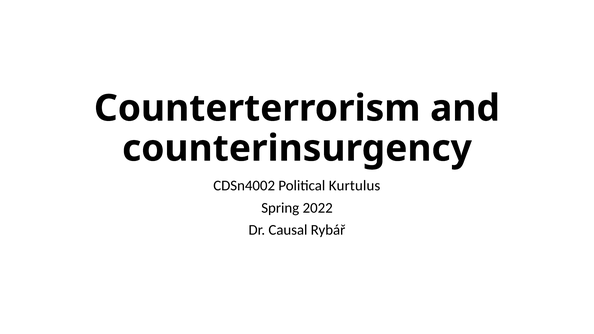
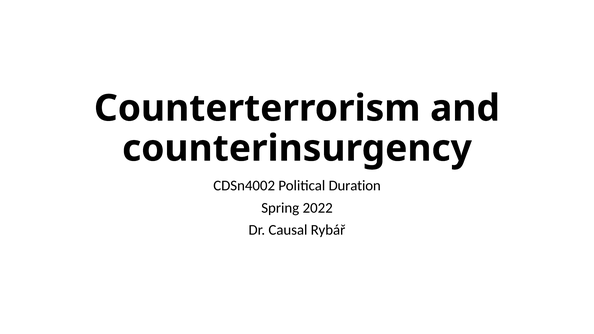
Kurtulus: Kurtulus -> Duration (355, 186)
